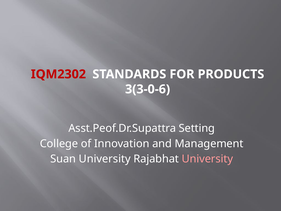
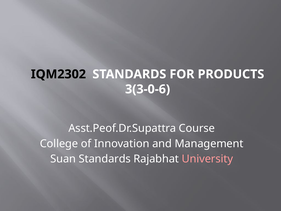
IQM2302 colour: red -> black (58, 74)
Setting: Setting -> Course (197, 128)
Suan University: University -> Standards (105, 159)
